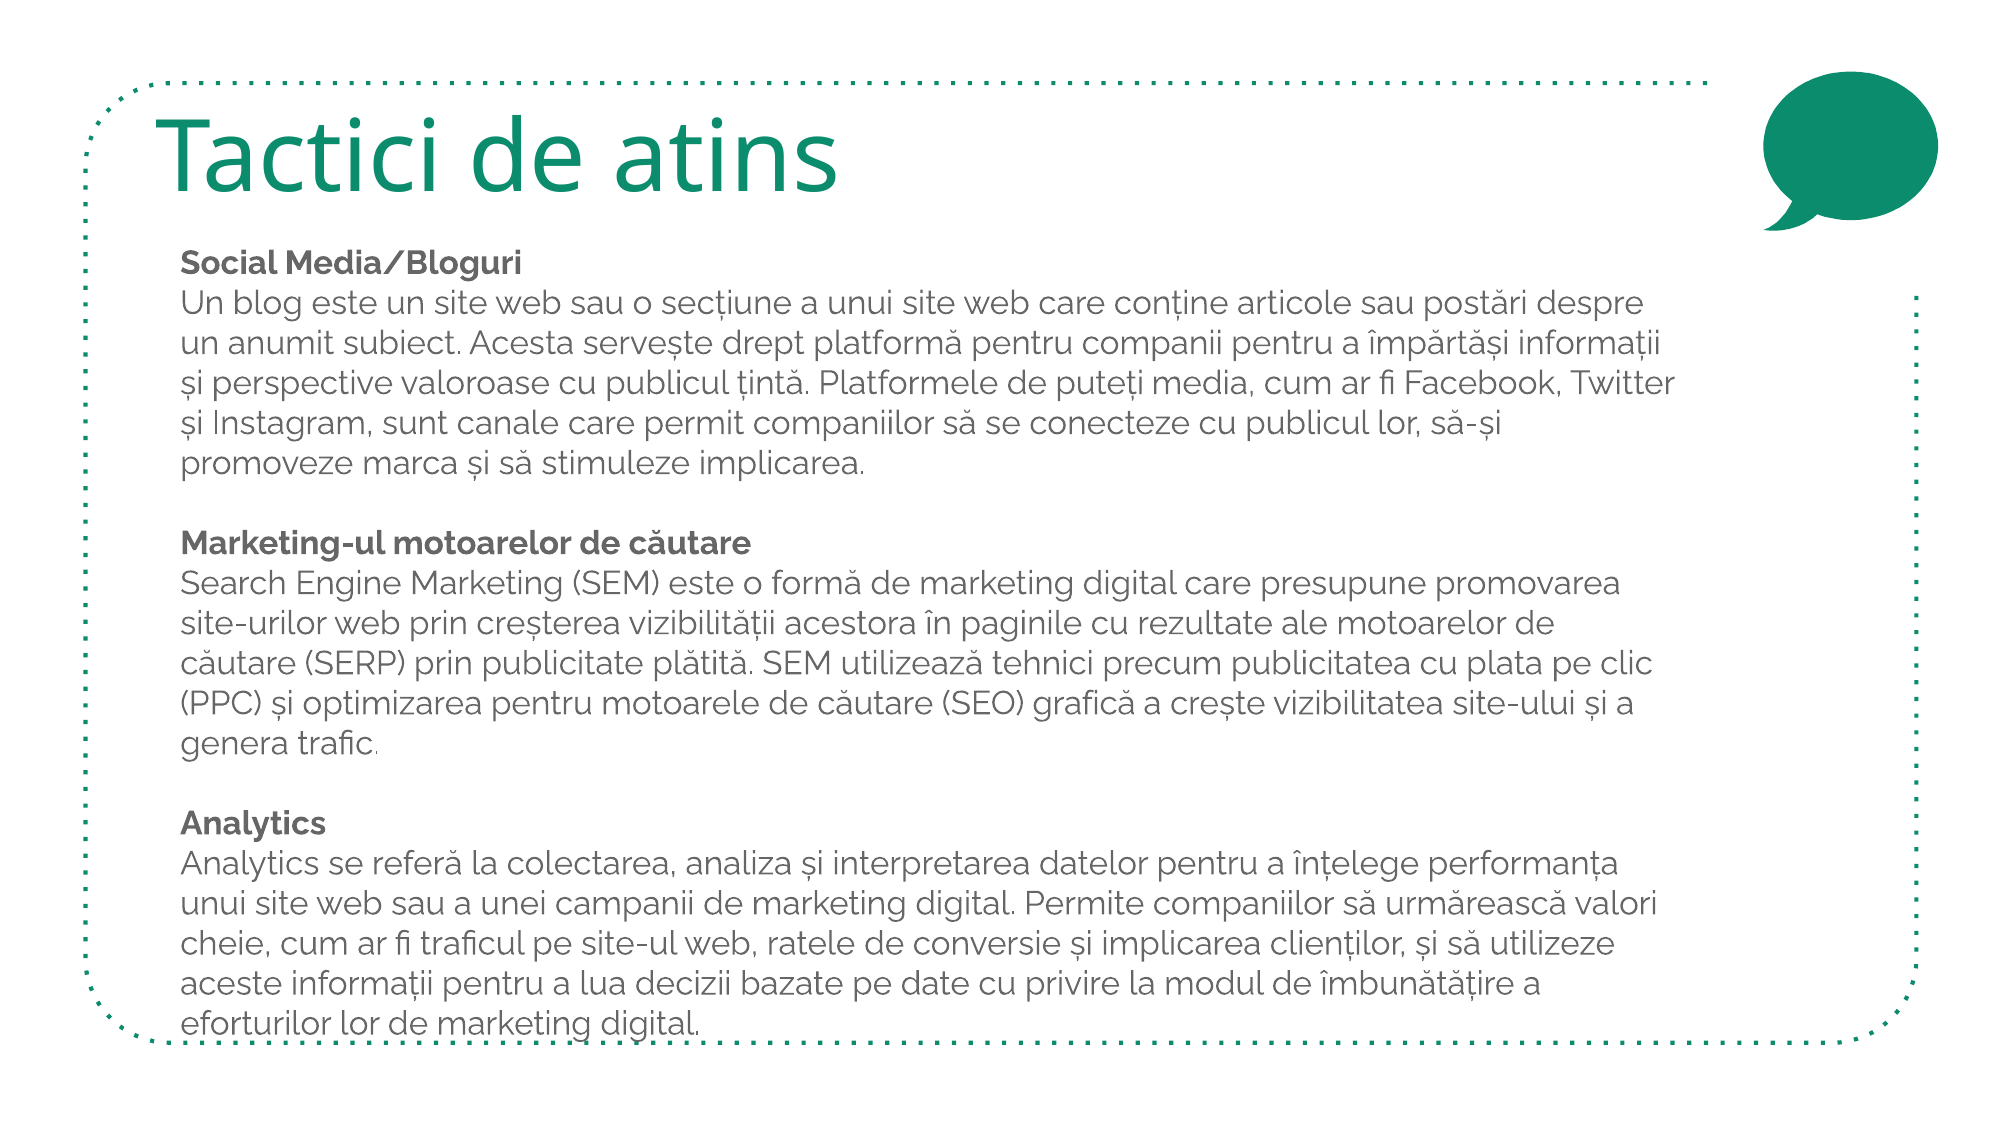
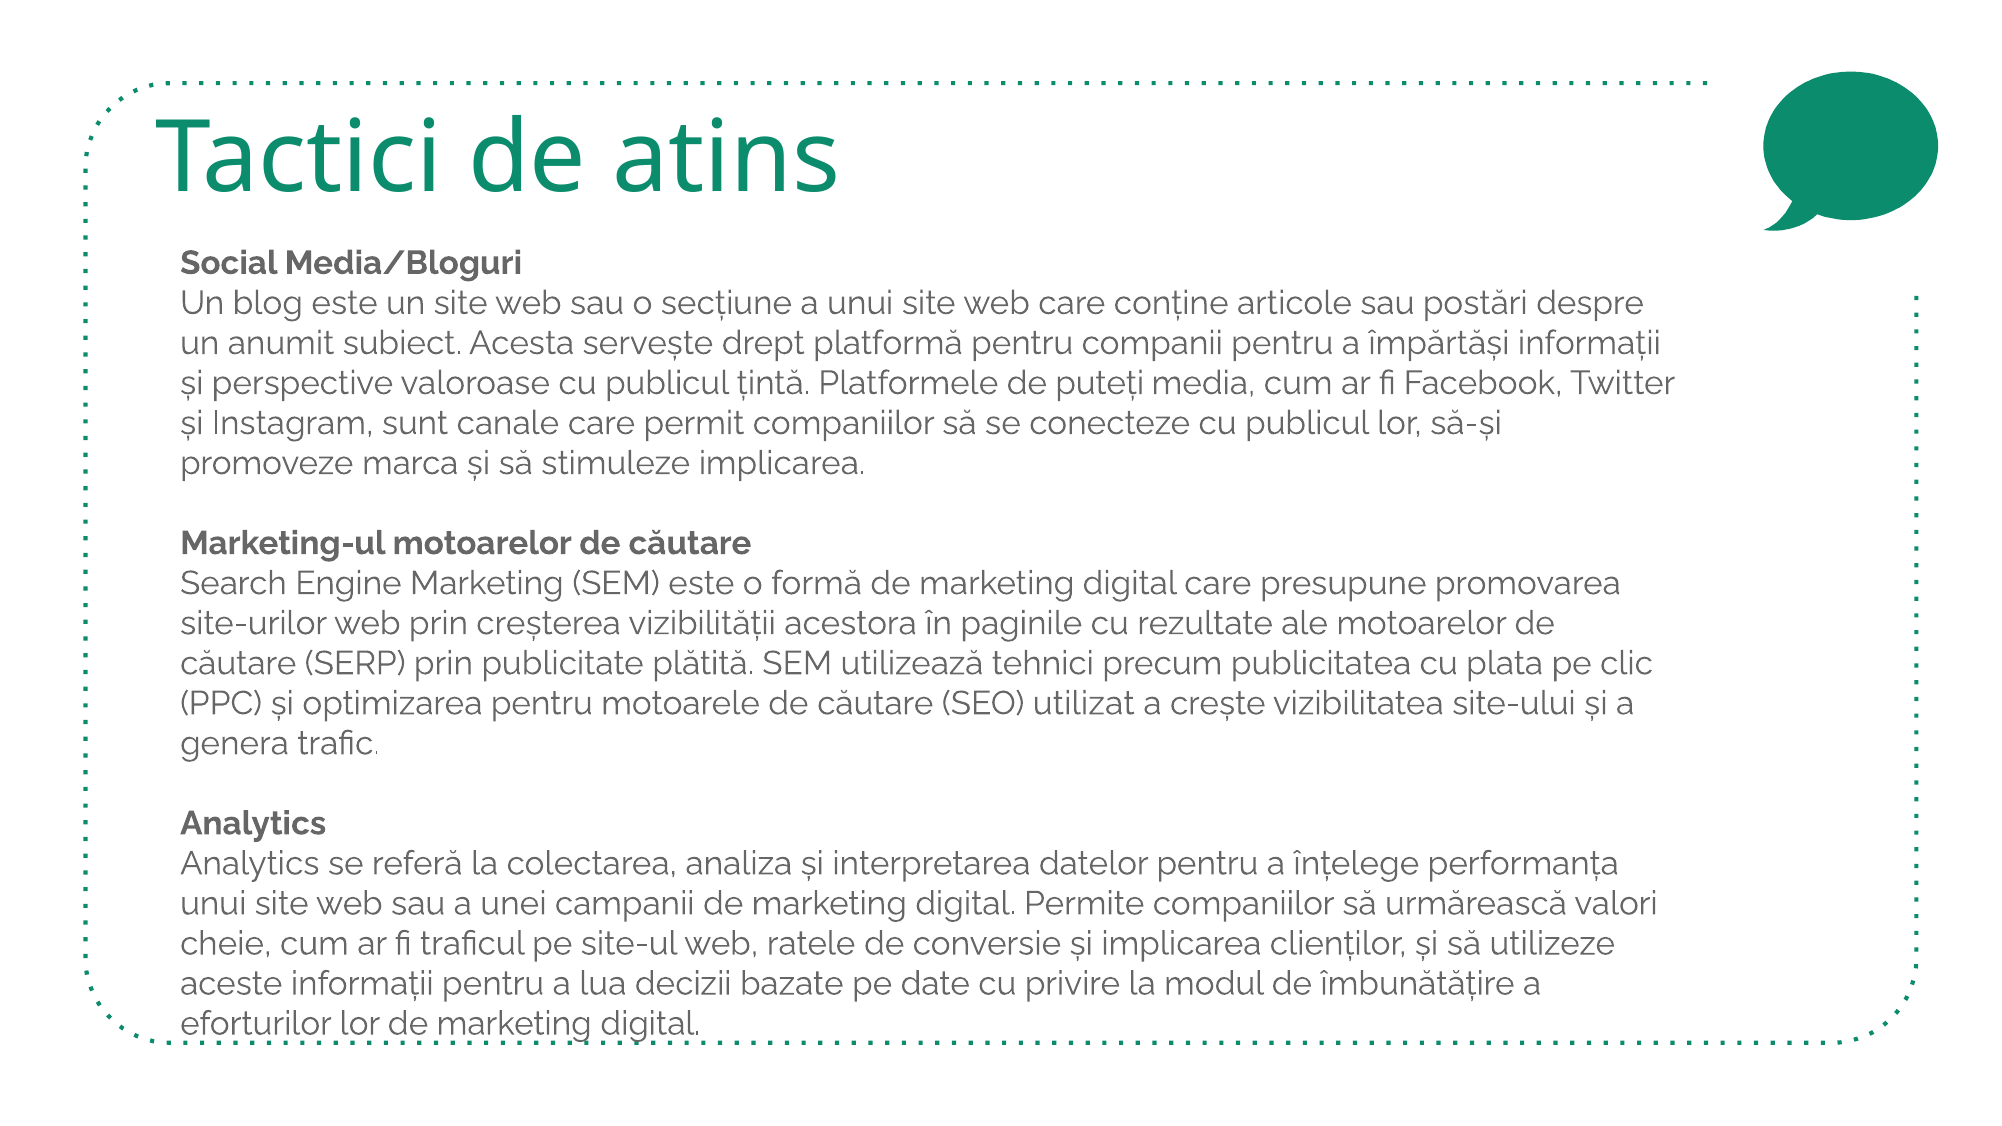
grafică: grafică -> utilizat (1084, 703)
